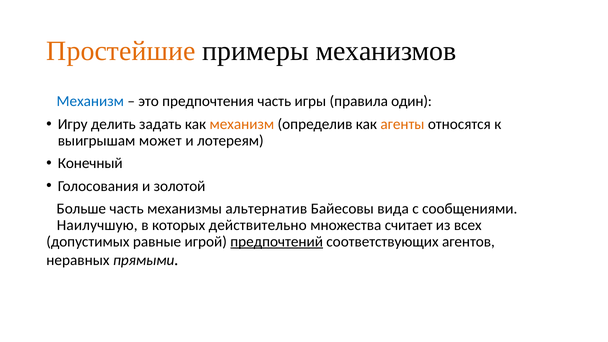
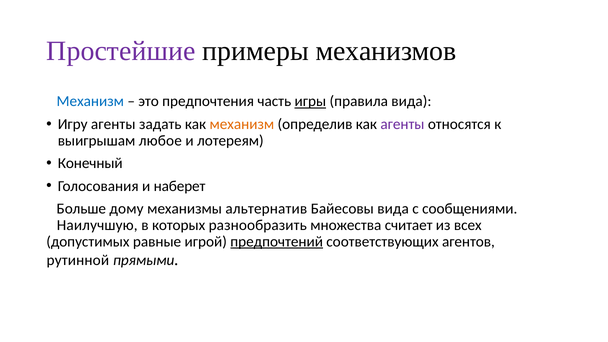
Простейшие colour: orange -> purple (121, 51)
игры underline: none -> present (310, 101)
правила один: один -> вида (411, 101)
Игру делить: делить -> агенты (113, 124)
агенты colour: orange -> purple (402, 124)
может: может -> любое (160, 141)
золотой: золотой -> наберет (180, 186)
Больше часть: часть -> дому (127, 209)
действительно: действительно -> разнообразить (258, 225)
неравных: неравных -> рутинной (78, 260)
